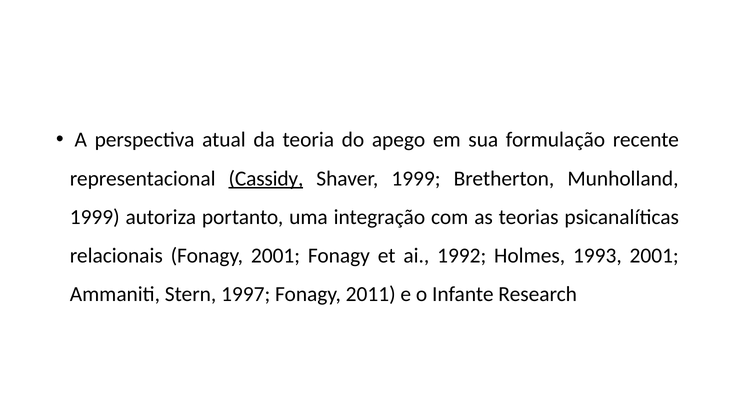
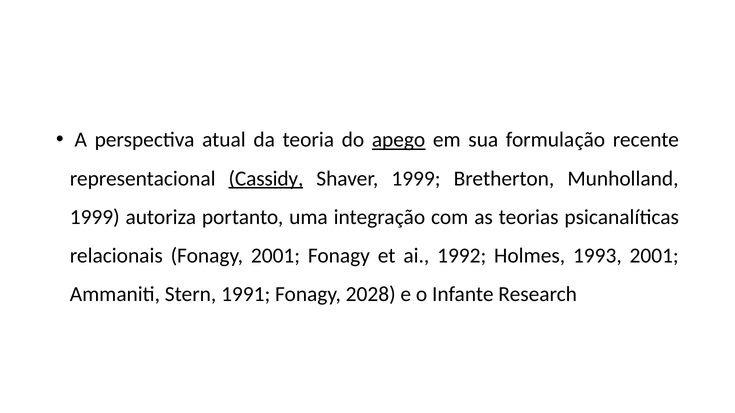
apego underline: none -> present (399, 140)
1997: 1997 -> 1991 (246, 294)
2011: 2011 -> 2028 (371, 294)
